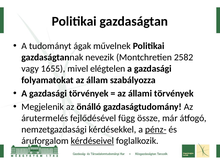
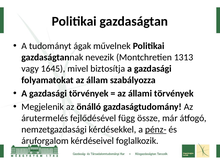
2582: 2582 -> 1313 (184, 57)
1655: 1655 -> 1645 (53, 69)
elégtelen: elégtelen -> biztosítja (108, 69)
kérdéseivel underline: present -> none (92, 141)
